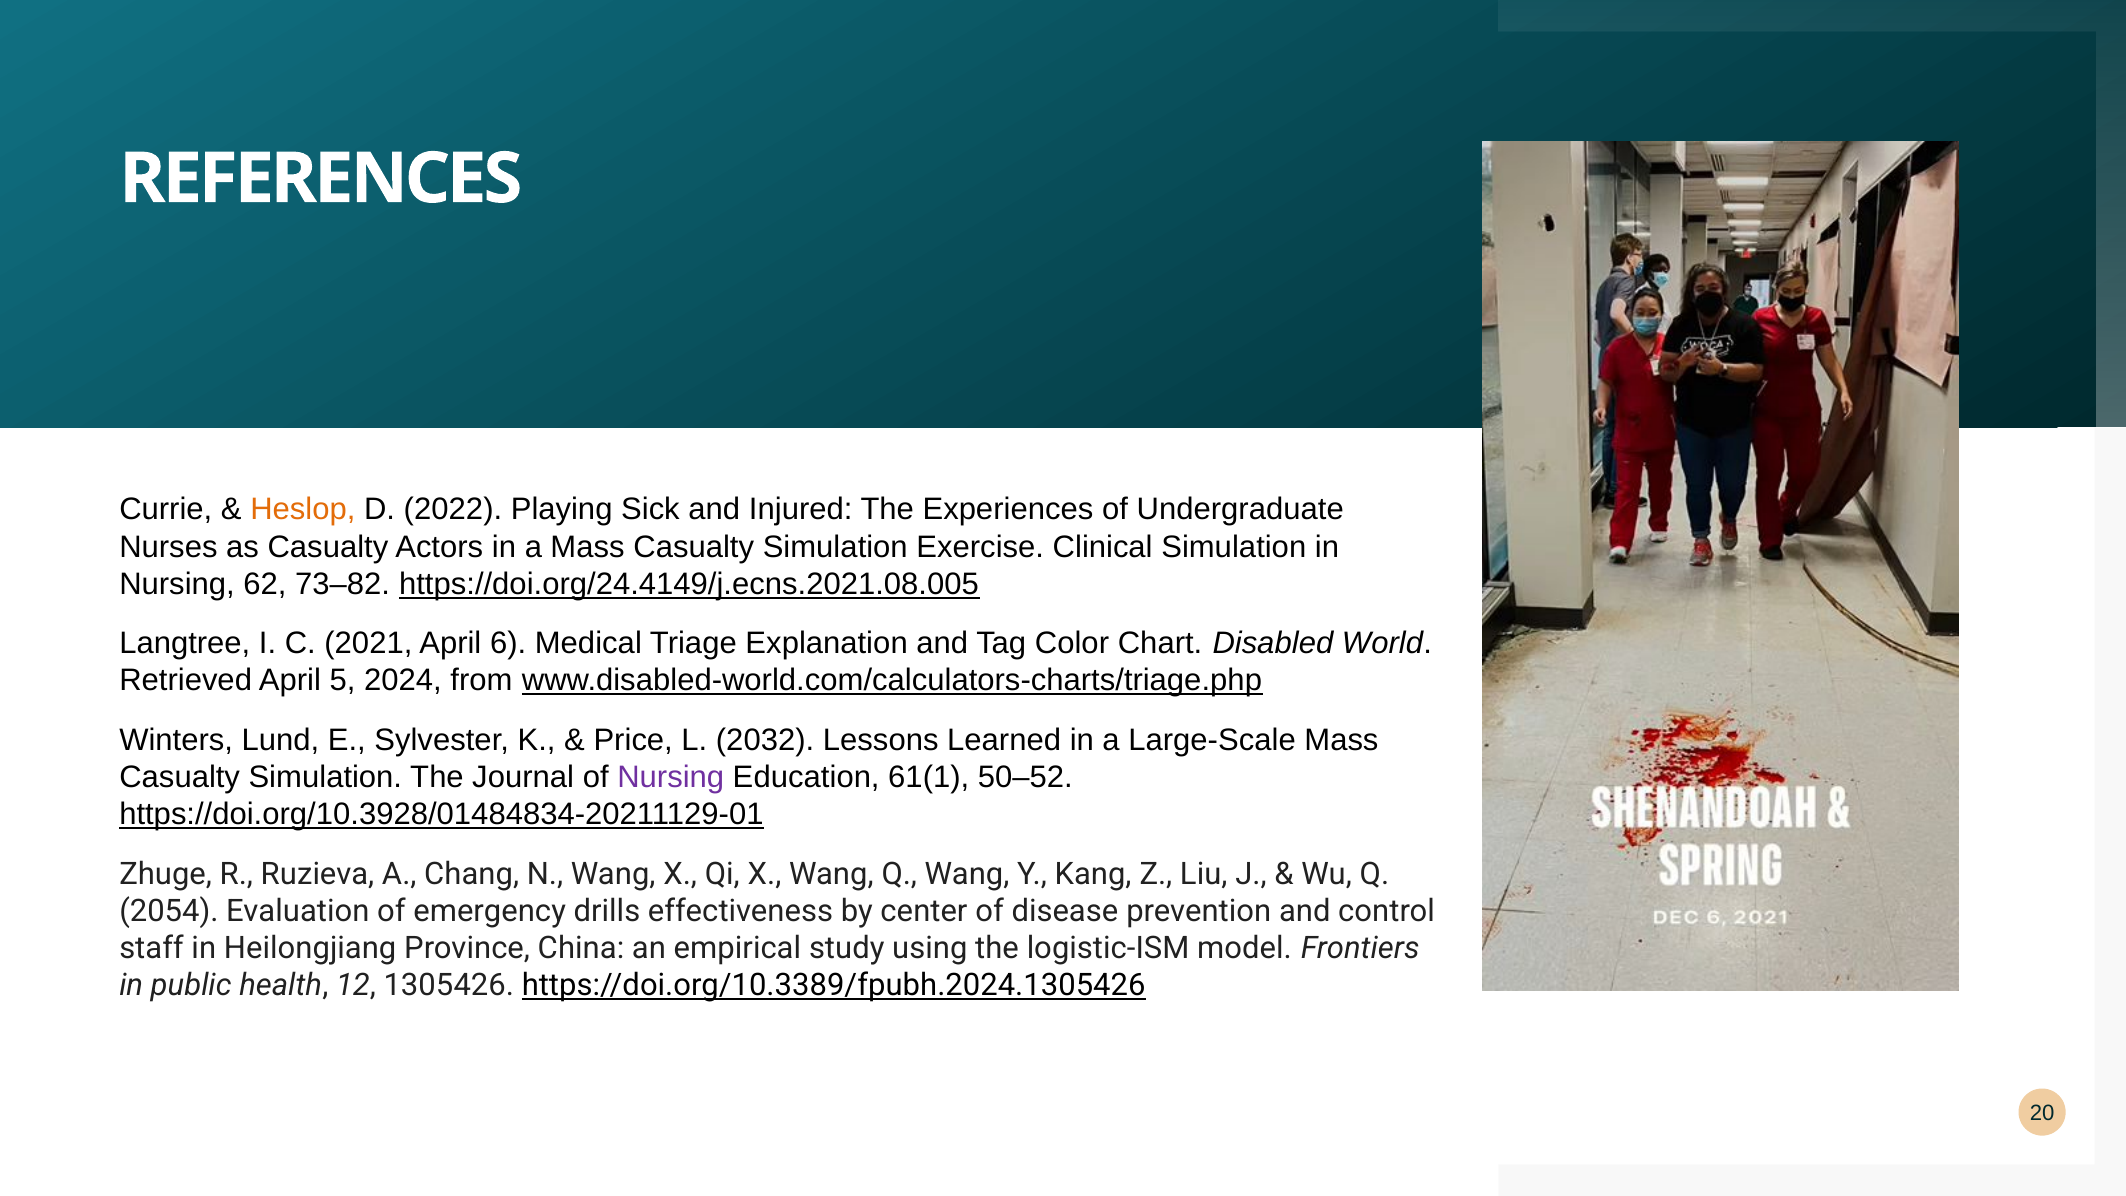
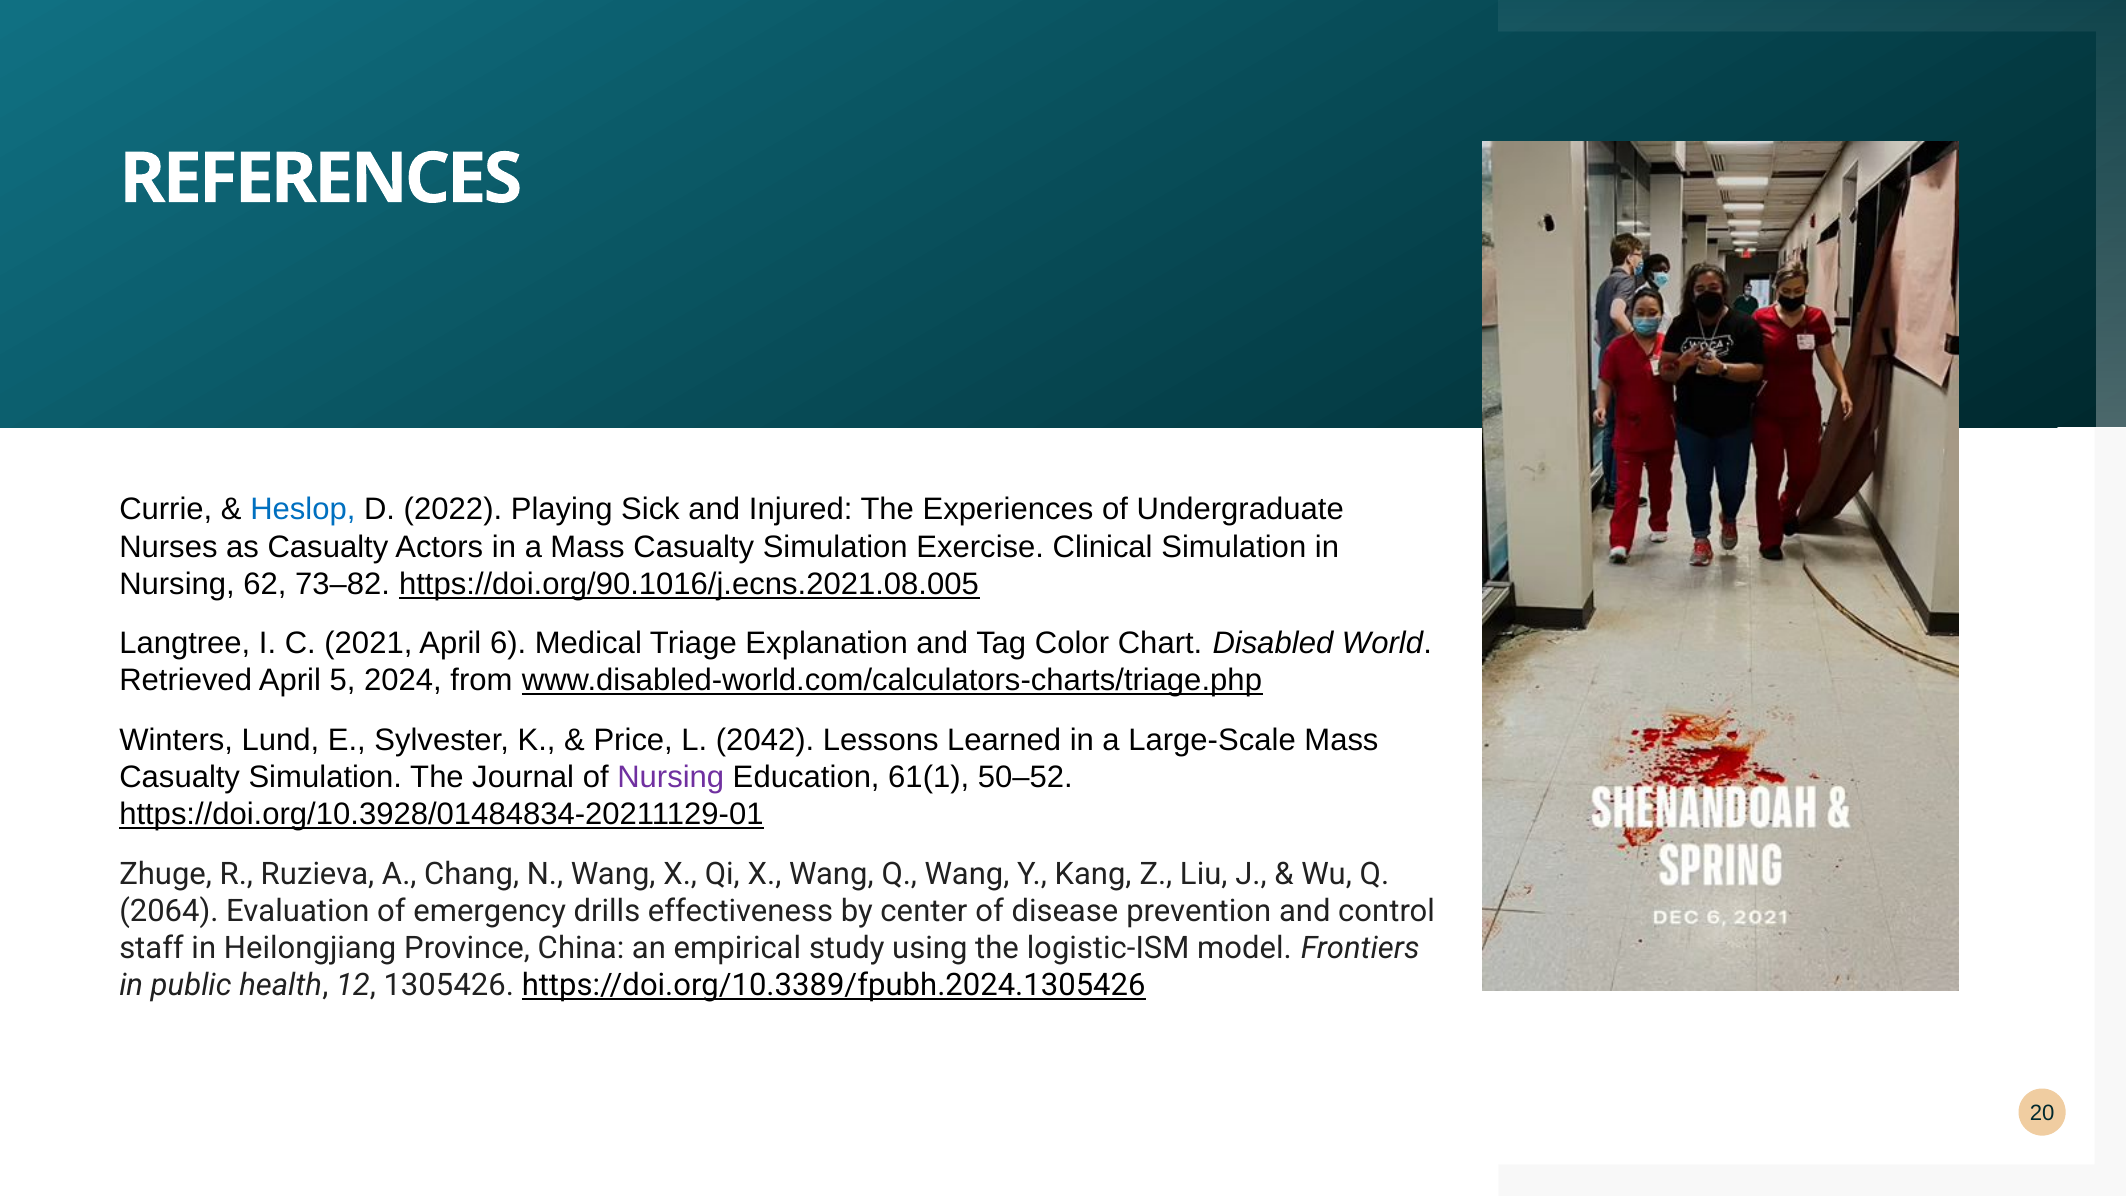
Heslop colour: orange -> blue (303, 509)
https://doi.org/24.4149/j.ecns.2021.08.005: https://doi.org/24.4149/j.ecns.2021.08.005 -> https://doi.org/90.1016/j.ecns.2021.08.005 (689, 584)
2032: 2032 -> 2042 (765, 740)
2054: 2054 -> 2064 (169, 911)
